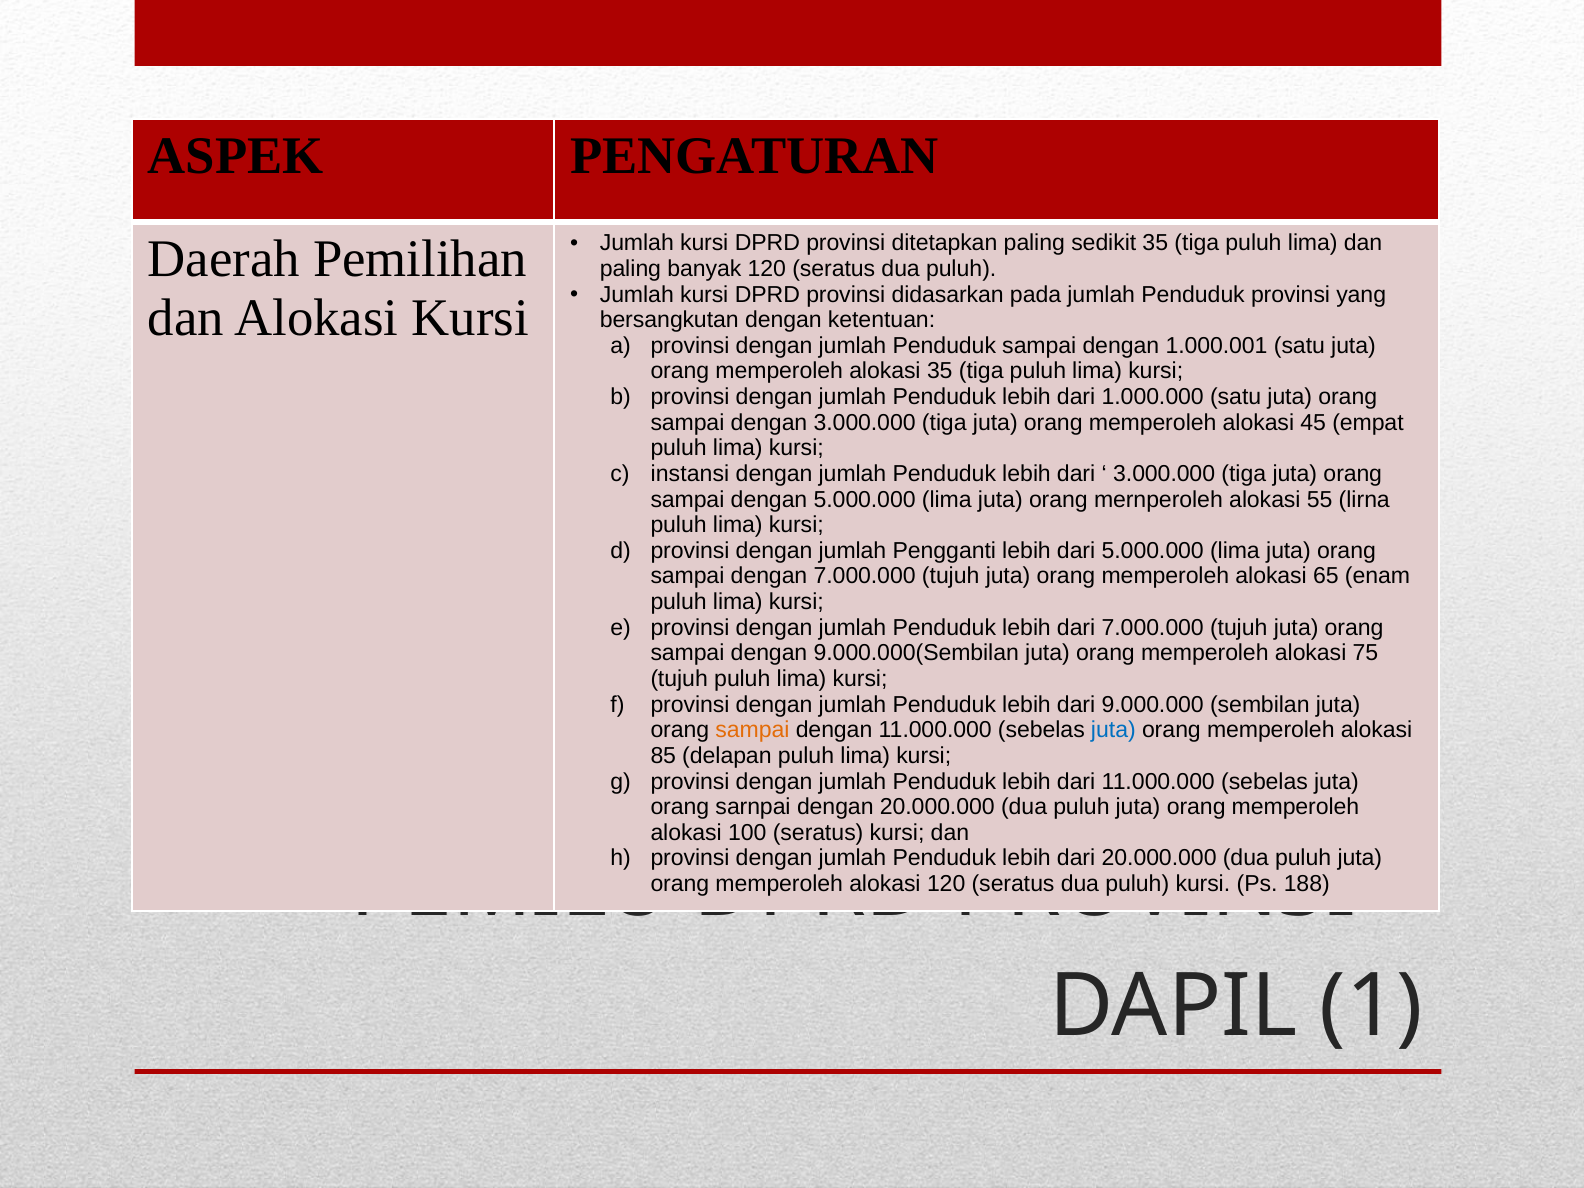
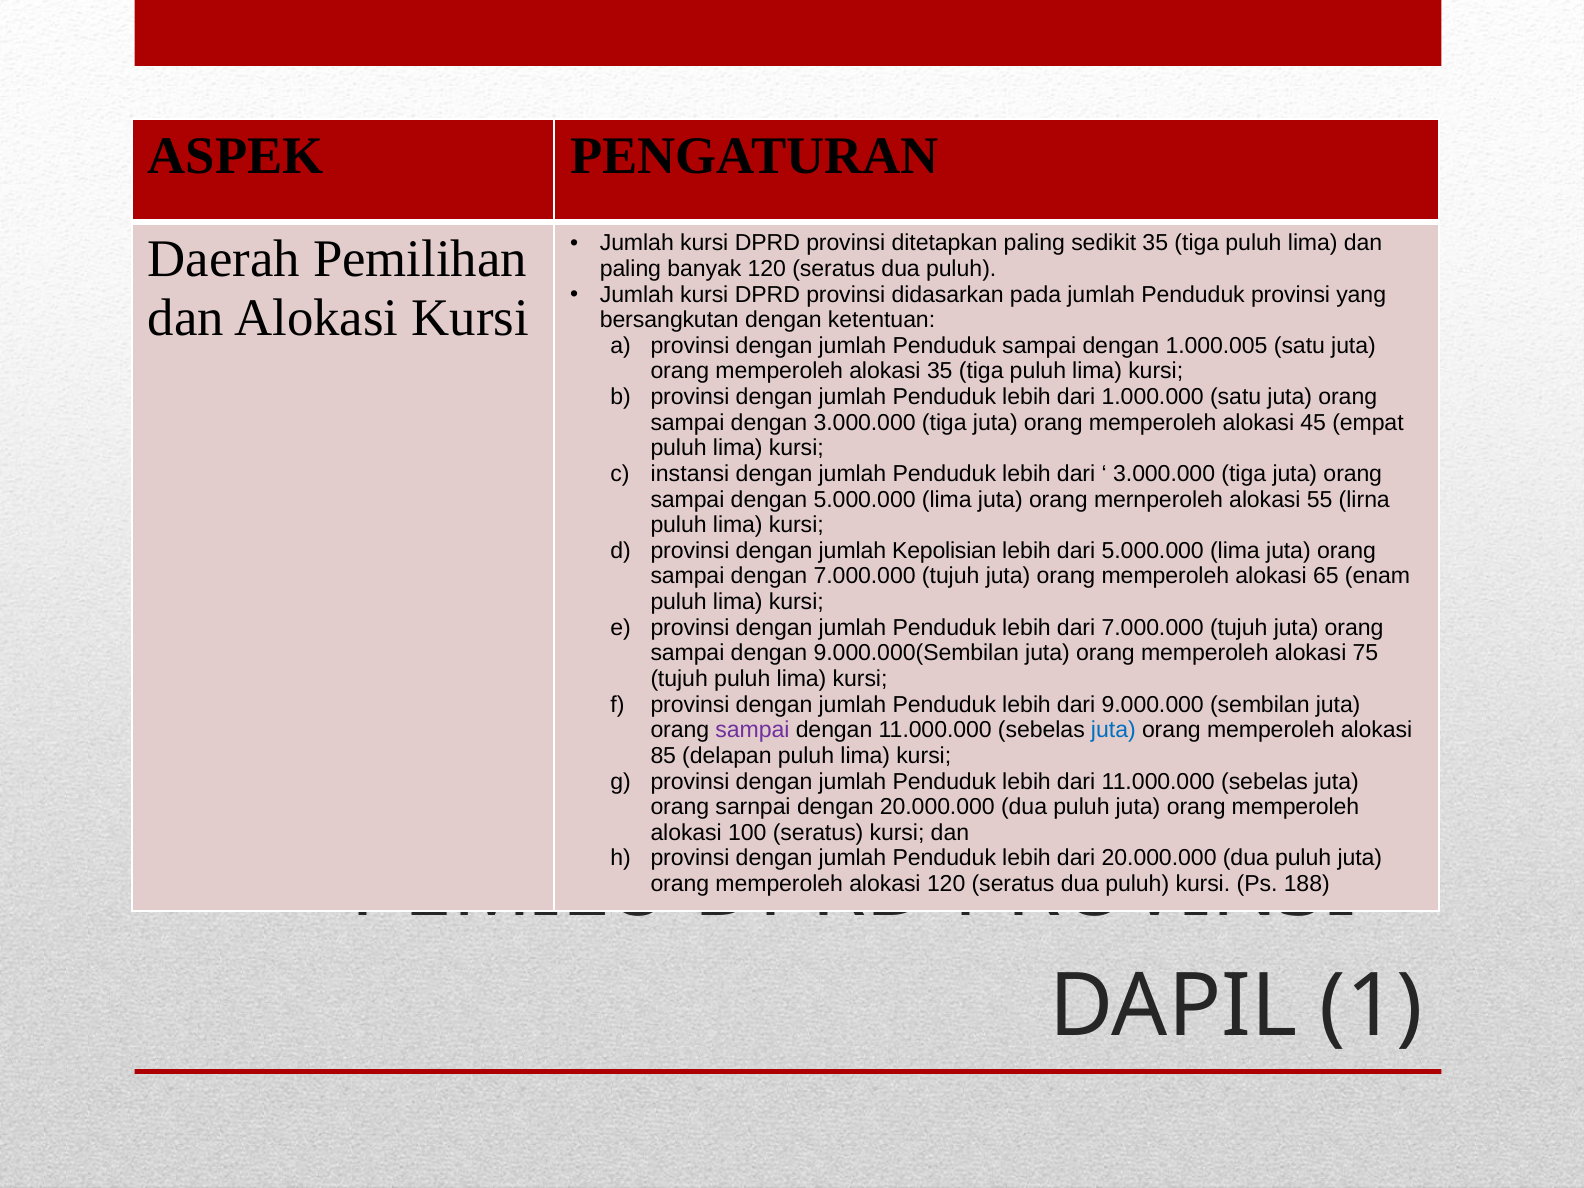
1.000.001: 1.000.001 -> 1.000.005 (1217, 346)
Pengganti: Pengganti -> Kepolisian (944, 551)
sampai colour: orange -> purple (752, 730)
